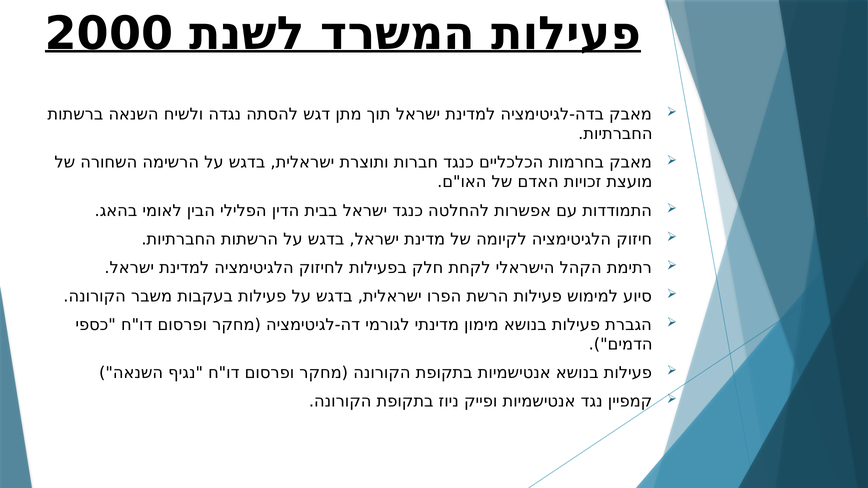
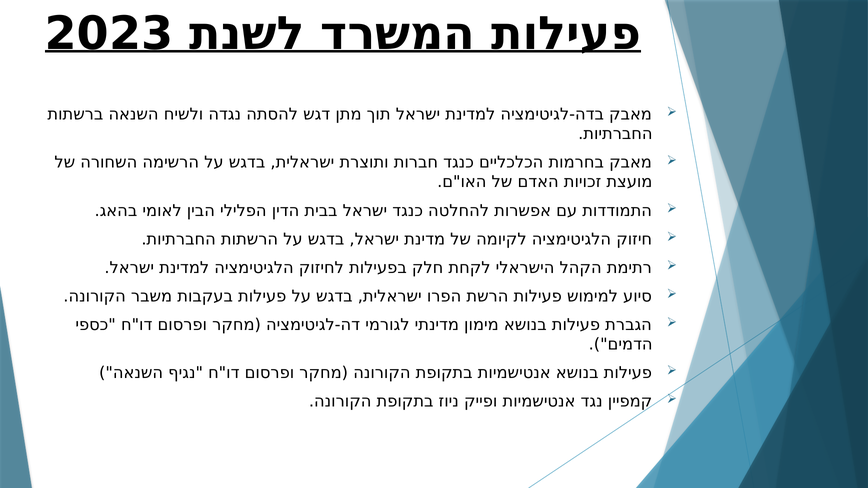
2000: 2000 -> 2023 (109, 34)
